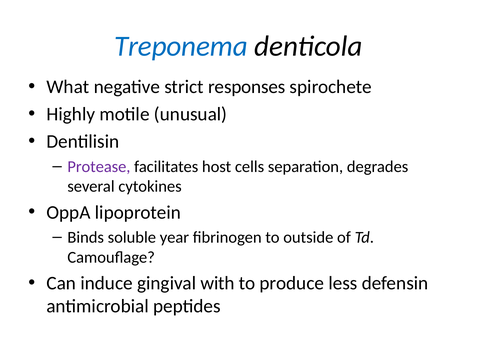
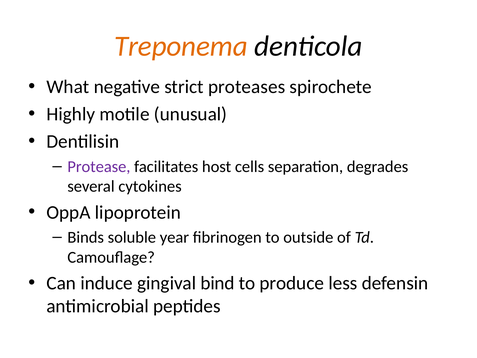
Treponema colour: blue -> orange (181, 46)
responses: responses -> proteases (247, 87)
with: with -> bind (218, 283)
